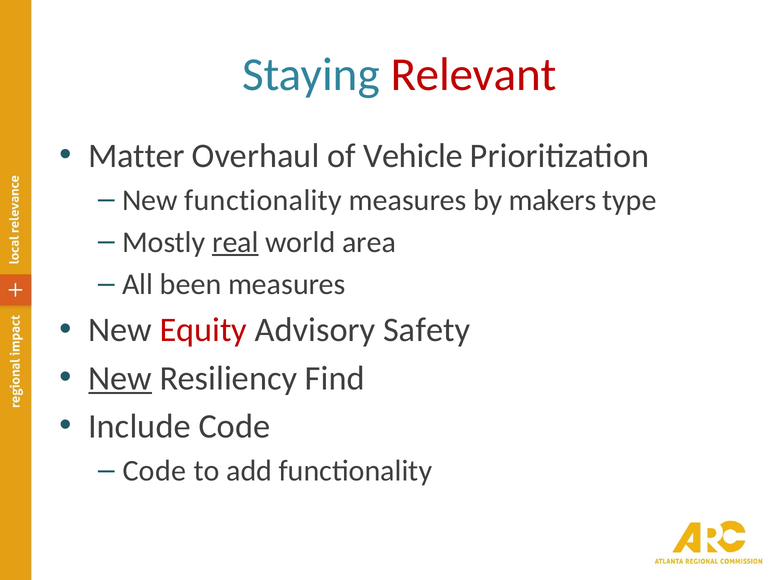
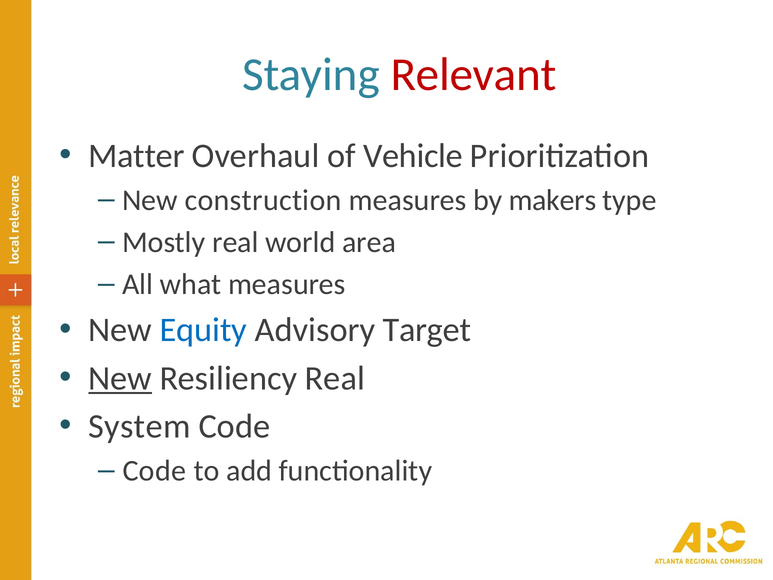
New functionality: functionality -> construction (263, 200)
real underline: present -> none (235, 242)
been: been -> what (191, 284)
Equity colour: red -> blue (203, 330)
Safety: Safety -> Target (427, 330)
Resiliency Find: Find -> Real (335, 378)
Include: Include -> System (139, 426)
